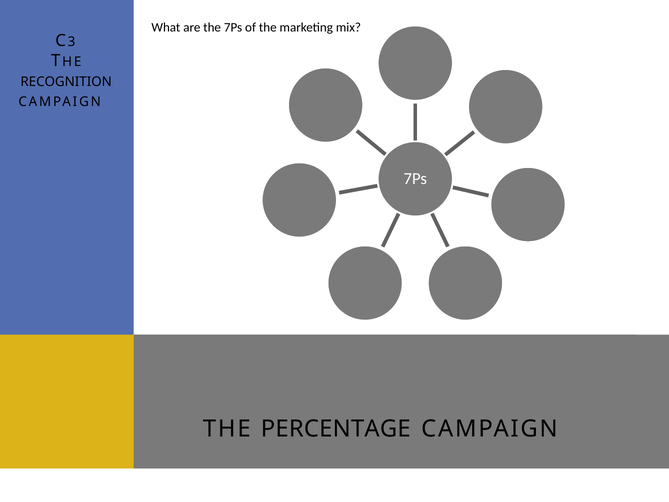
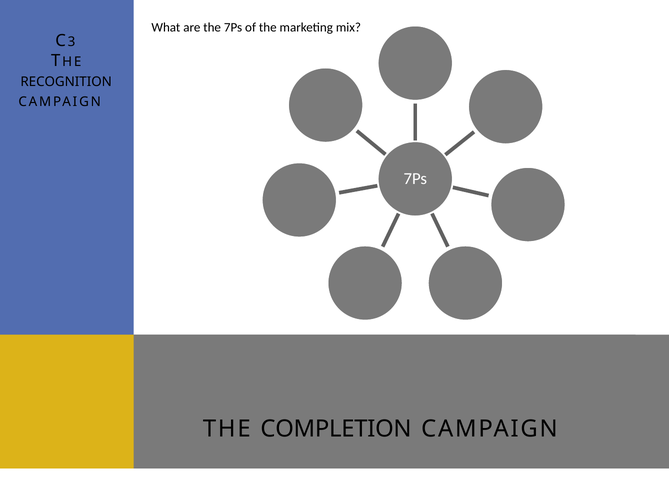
PERCENTAGE: PERCENTAGE -> COMPLETION (336, 429)
